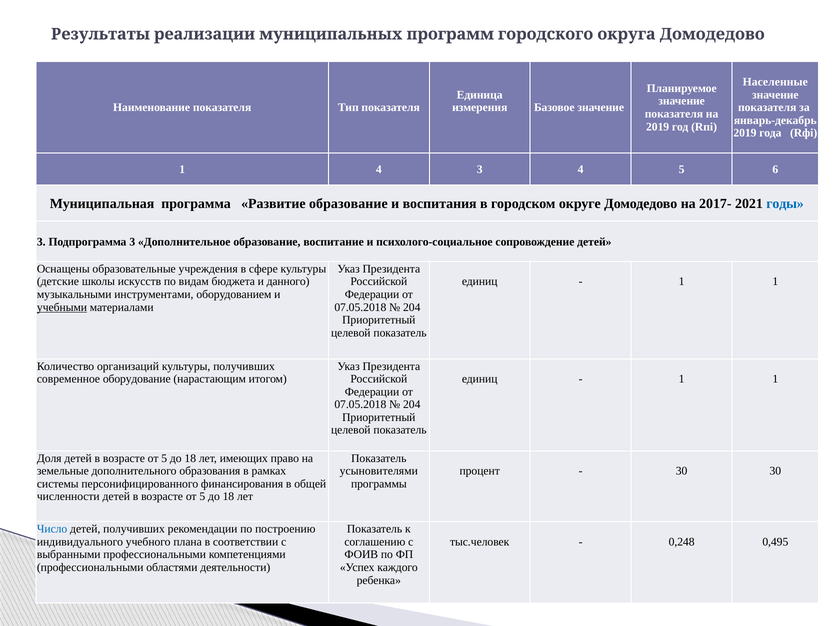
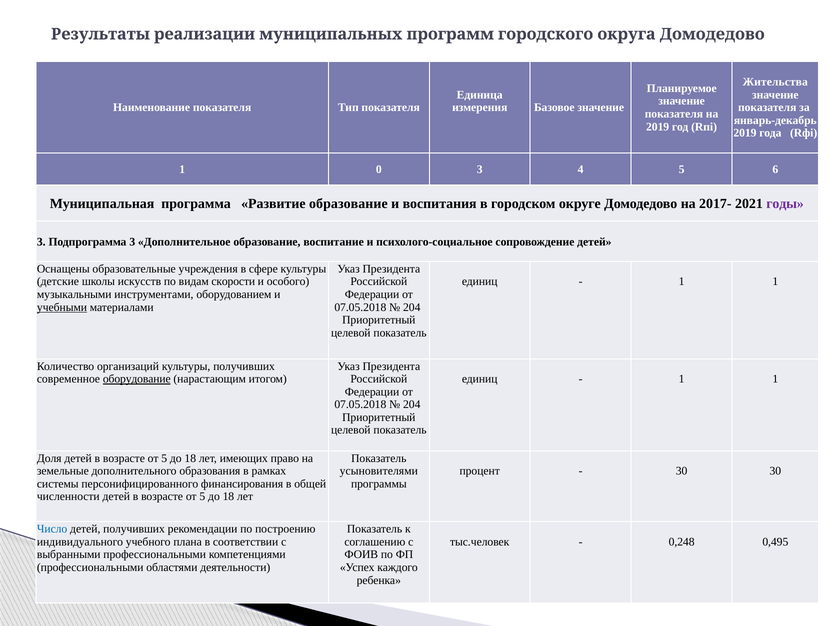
Населенные: Населенные -> Жительства (775, 82)
1 4: 4 -> 0 (379, 169)
годы colour: blue -> purple (785, 204)
бюджета: бюджета -> скорости (233, 282)
данного: данного -> особого (288, 282)
оборудование underline: none -> present (137, 379)
